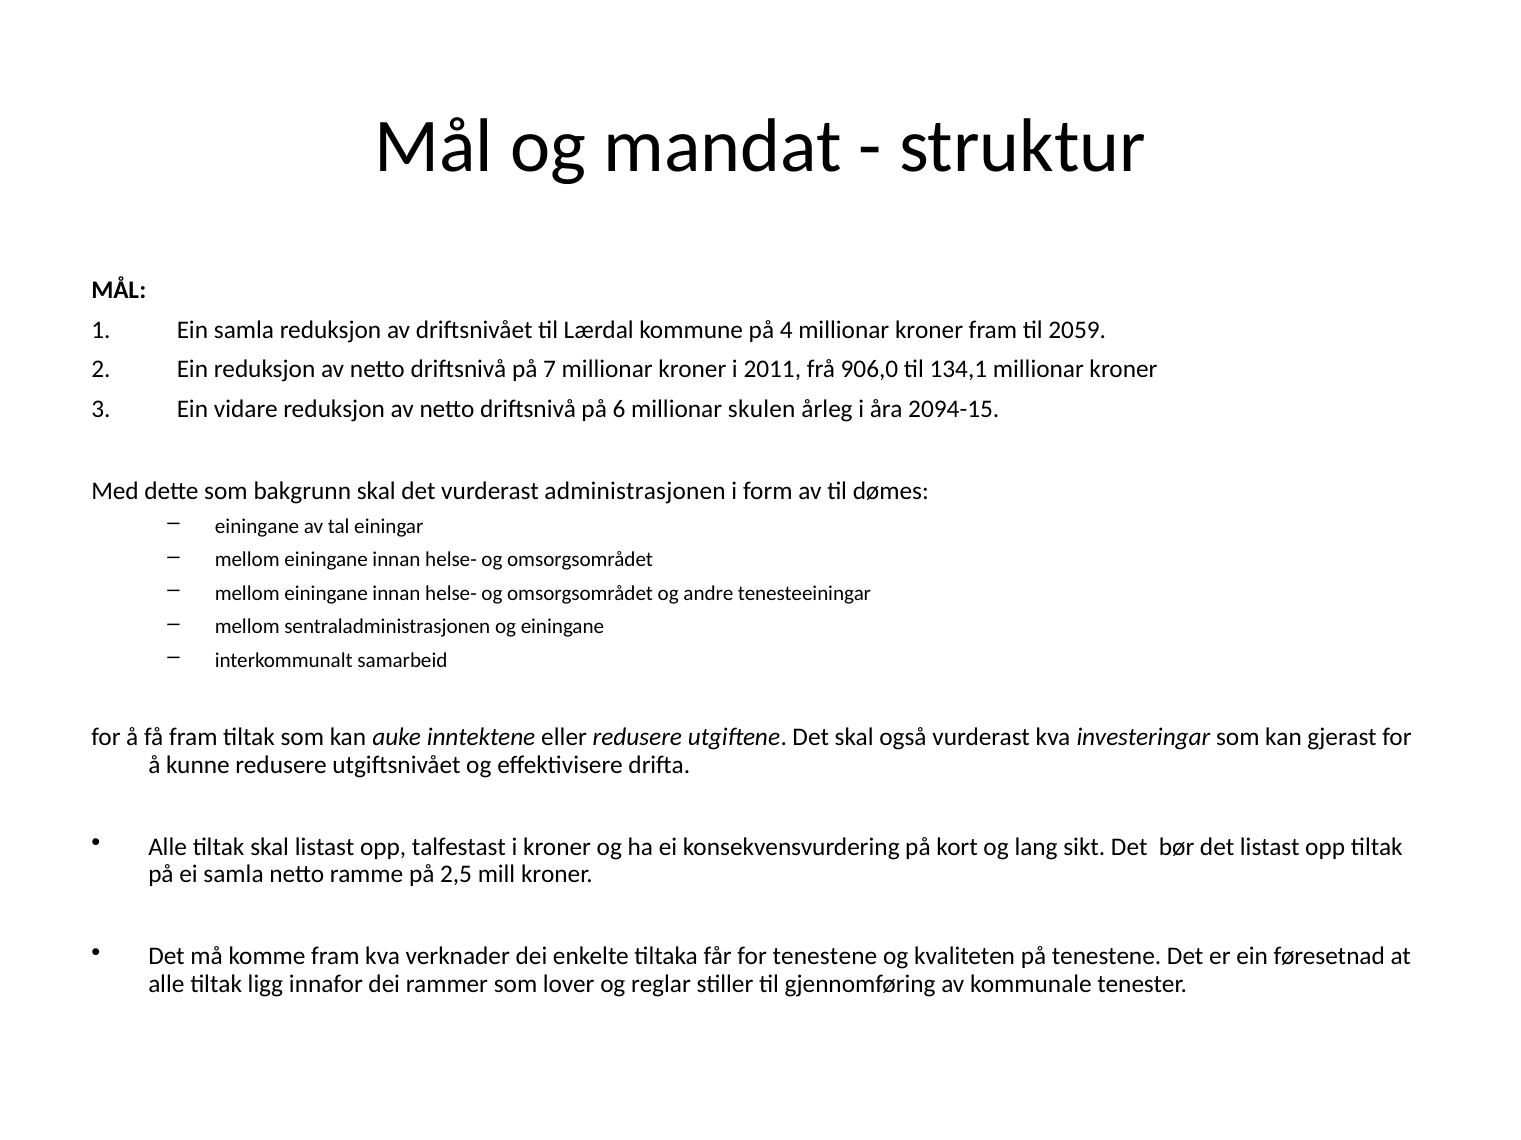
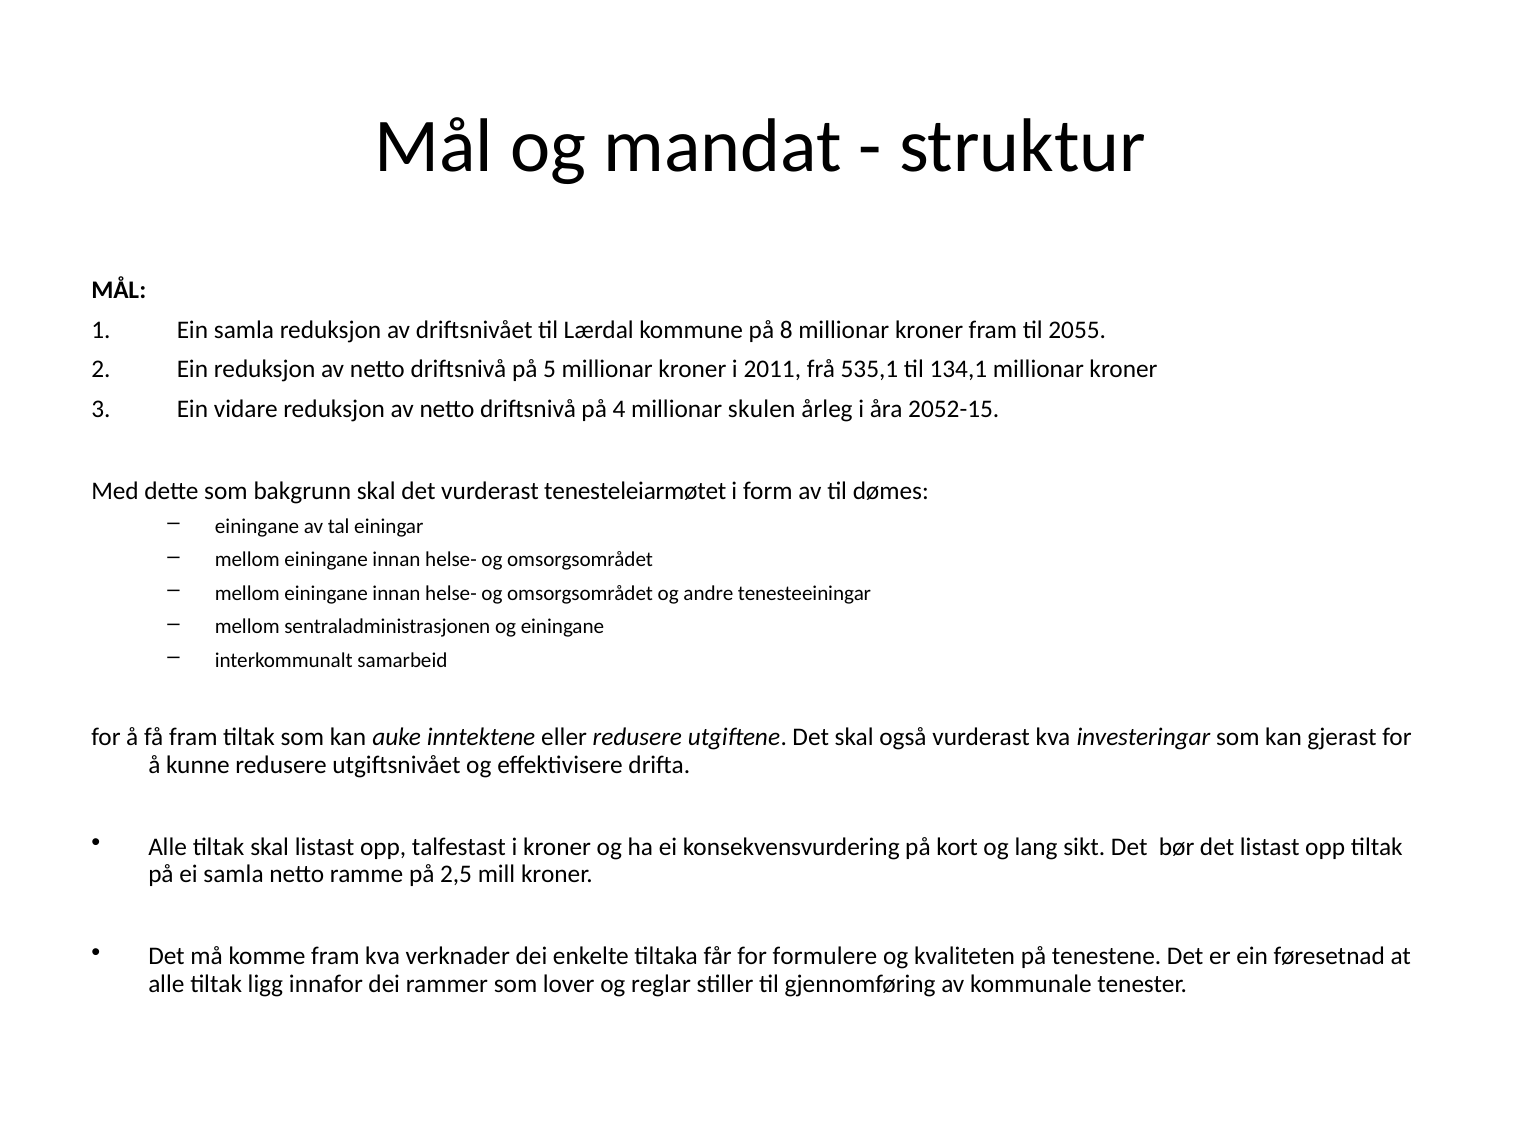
4: 4 -> 8 (786, 330)
2059: 2059 -> 2055 (1077, 330)
7: 7 -> 5 (550, 370)
906,0: 906,0 -> 535,1 (869, 370)
6: 6 -> 4 (619, 409)
2094-15: 2094-15 -> 2052-15 (954, 409)
administrasjonen: administrasjonen -> tenesteleiarmøtet (635, 491)
for tenestene: tenestene -> formulere (825, 957)
